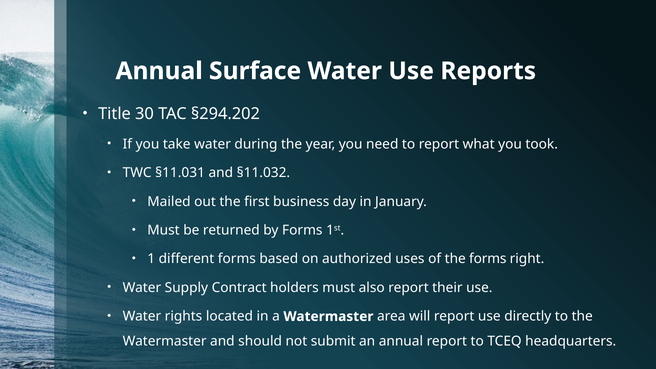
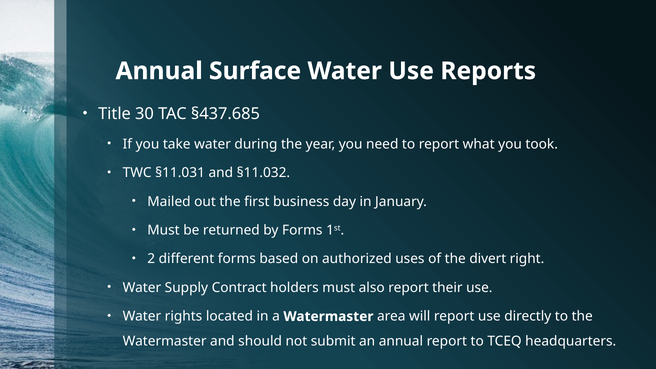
§294.202: §294.202 -> §437.685 (225, 114)
1: 1 -> 2 (151, 259)
the forms: forms -> divert (488, 259)
